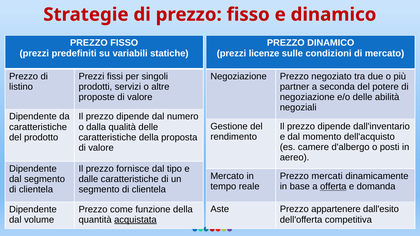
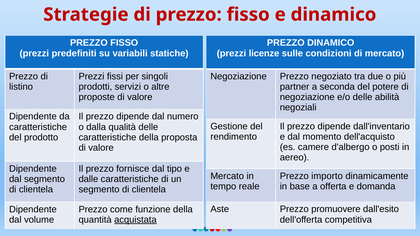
mercati: mercati -> importo (327, 176)
offerta underline: present -> none (333, 187)
appartenere: appartenere -> promuovere (336, 209)
